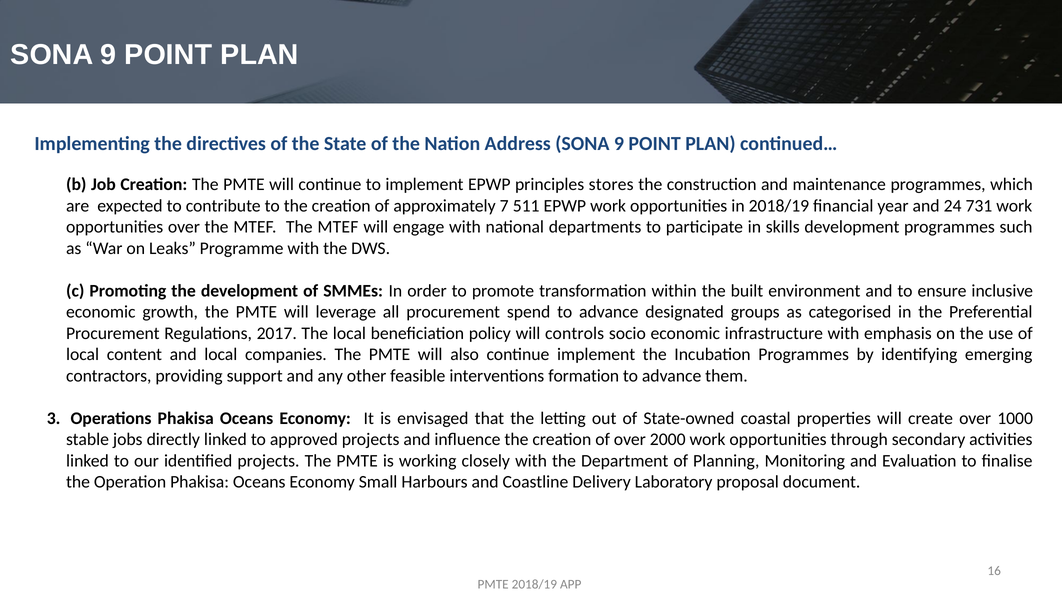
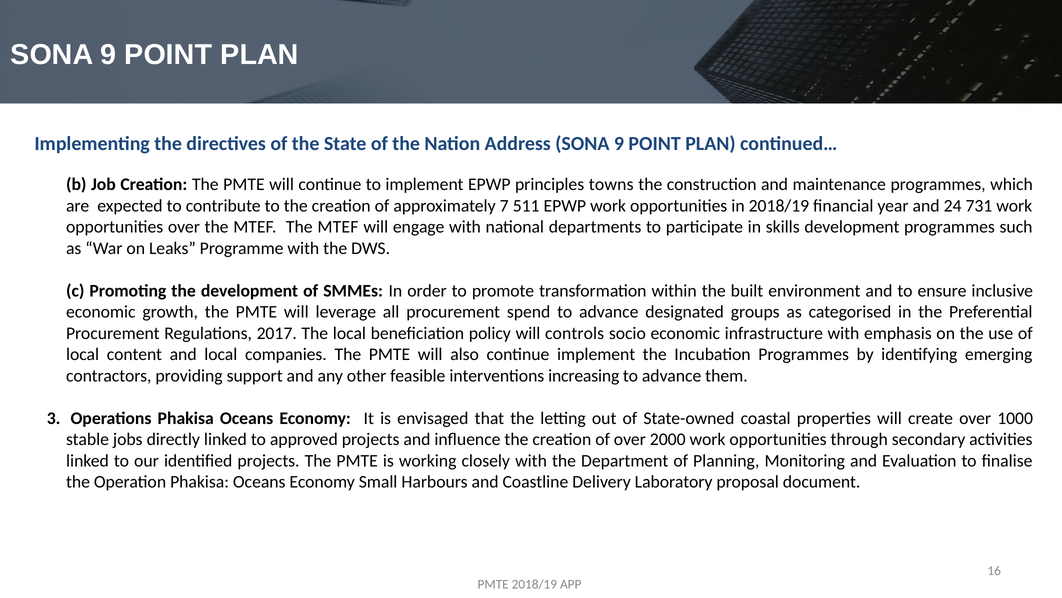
stores: stores -> towns (611, 184)
formation: formation -> increasing (584, 375)
